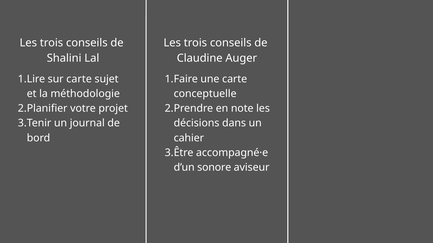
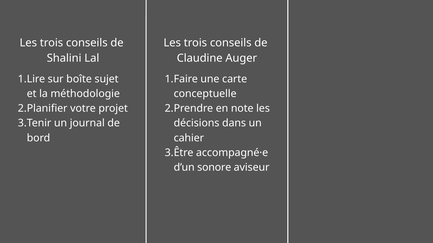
sur carte: carte -> boîte (79, 79)
